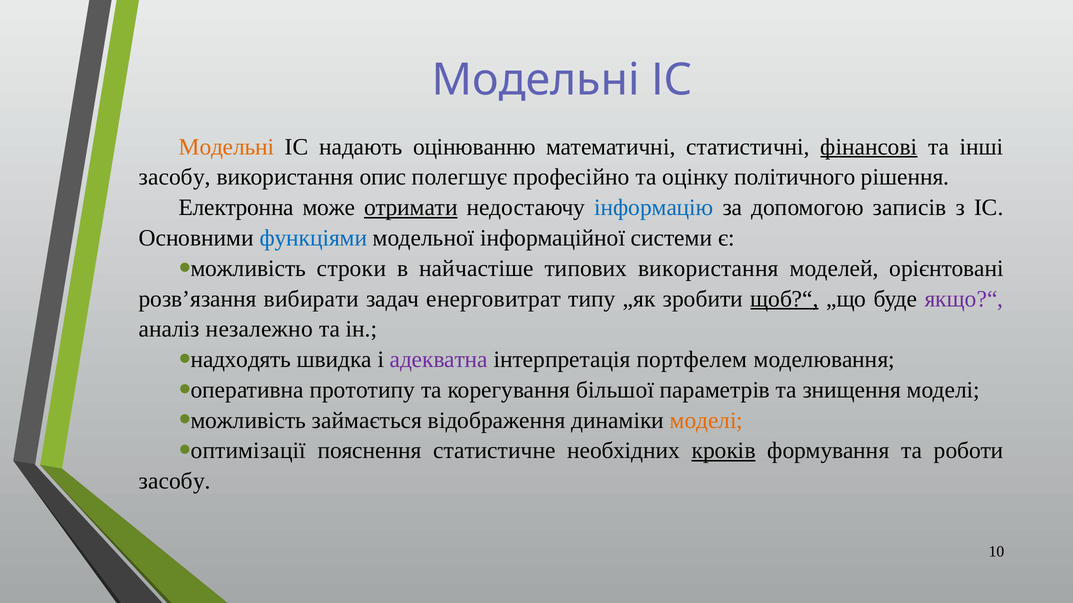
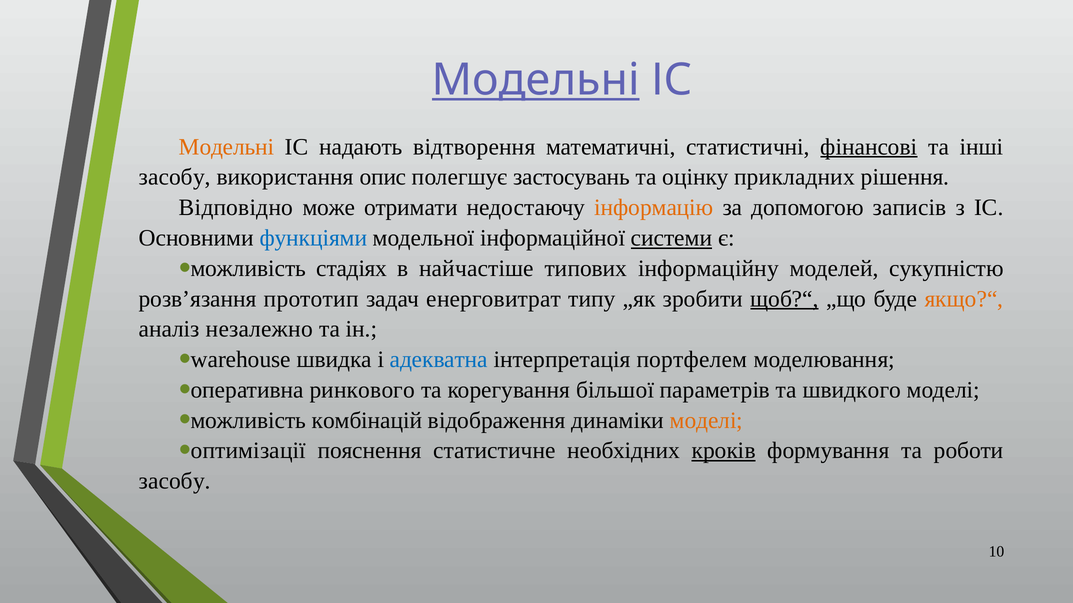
Модельні underline: none -> present (536, 80)
оцінюванню: оцінюванню -> відтворення (474, 147)
професійно: професійно -> застосувань (572, 177)
політичного: політичного -> прикладних (795, 177)
Електронна: Електронна -> Відповідно (236, 208)
отримати underline: present -> none (411, 208)
інформацію colour: blue -> orange (654, 208)
системи underline: none -> present (672, 238)
строки: строки -> стадіях (352, 269)
типових використання: використання -> інформаційну (708, 269)
орієнтовані: орієнтовані -> сукупністю (946, 269)
вибирати: вибирати -> прототип (311, 299)
якщо?“ colour: purple -> orange (964, 299)
надходять: надходять -> warehouse (241, 360)
адекватна colour: purple -> blue (439, 360)
прототипу: прототипу -> ринкового (362, 390)
знищення: знищення -> швидкого (852, 390)
займається: займається -> комбінацій (367, 421)
